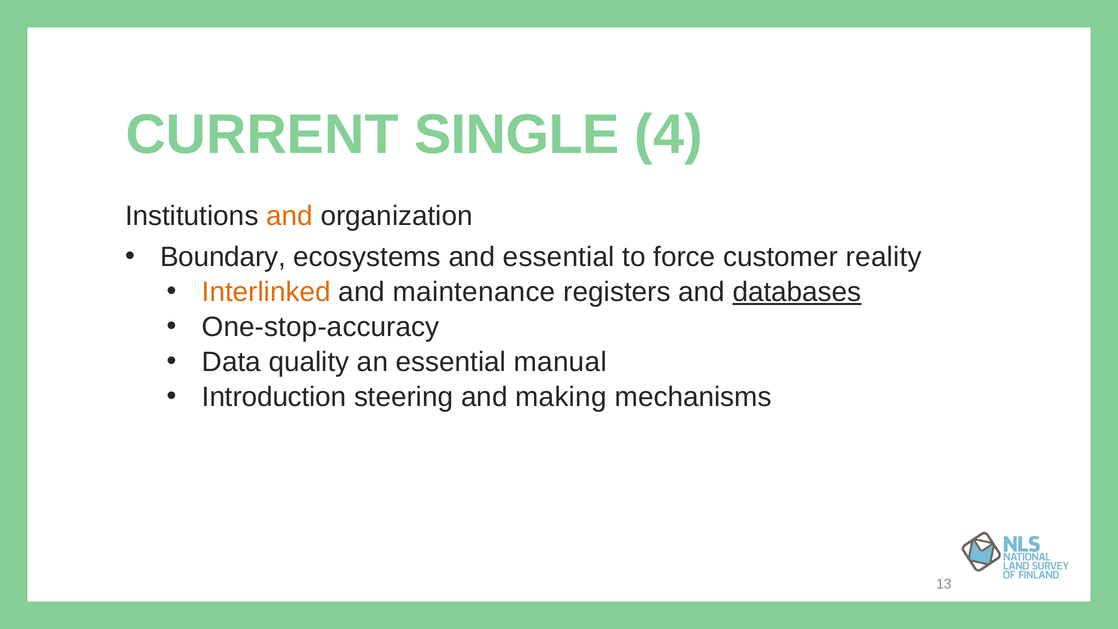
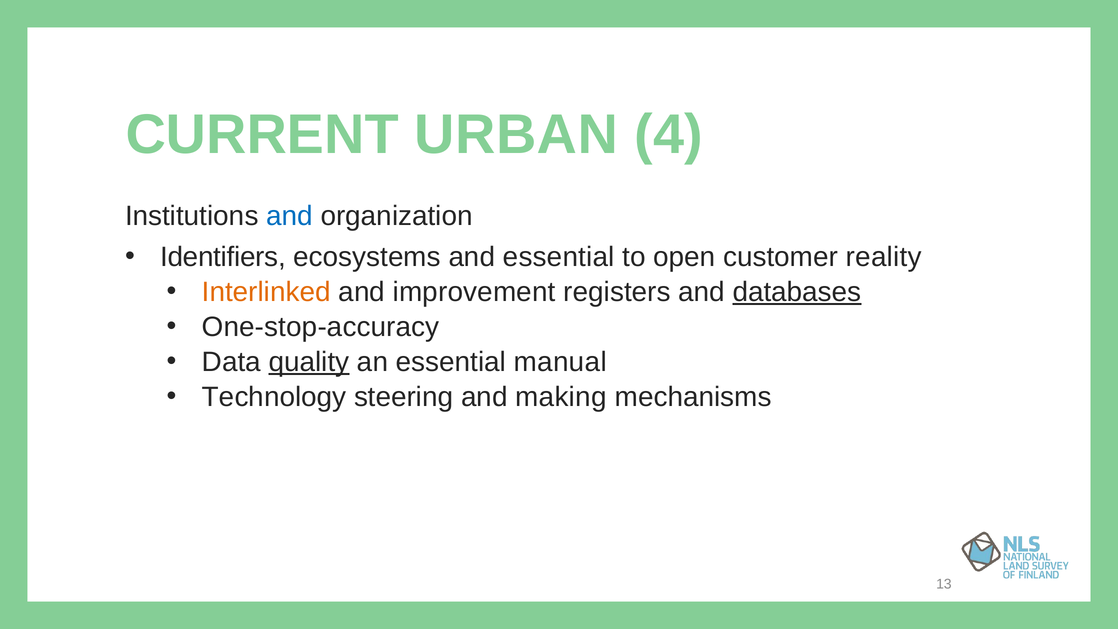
SINGLE: SINGLE -> URBAN (516, 135)
and colour: orange -> blue (289, 216)
Boundary: Boundary -> Identifiers (223, 257)
force: force -> open (684, 257)
maintenance: maintenance -> improvement (474, 292)
quality underline: none -> present (309, 362)
Introduction: Introduction -> Technology (274, 397)
